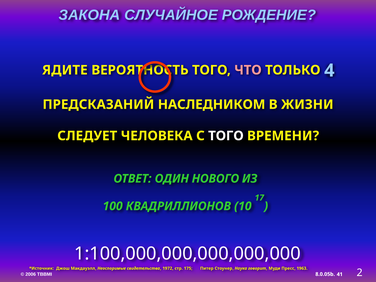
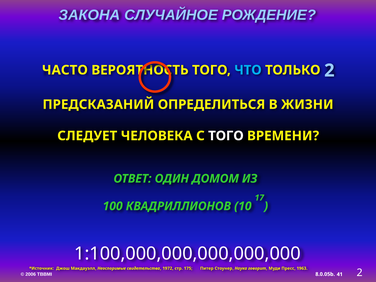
ЯДИТЕ: ЯДИТЕ -> ЧАСТО (65, 70)
ЧТО colour: pink -> light blue (248, 70)
ТОЛЬКО 4: 4 -> 2 (329, 71)
НАСЛЕДНИКОМ: НАСЛЕДНИКОМ -> ОПРЕДЕЛИТЬСЯ (212, 104)
НОВОГО: НОВОГО -> ДОМОМ (215, 179)
